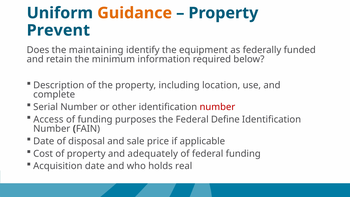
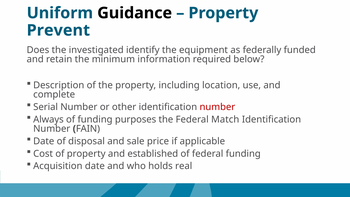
Guidance colour: orange -> black (135, 13)
maintaining: maintaining -> investigated (96, 50)
Access: Access -> Always (48, 119)
Define: Define -> Match (225, 119)
adequately: adequately -> established (153, 154)
